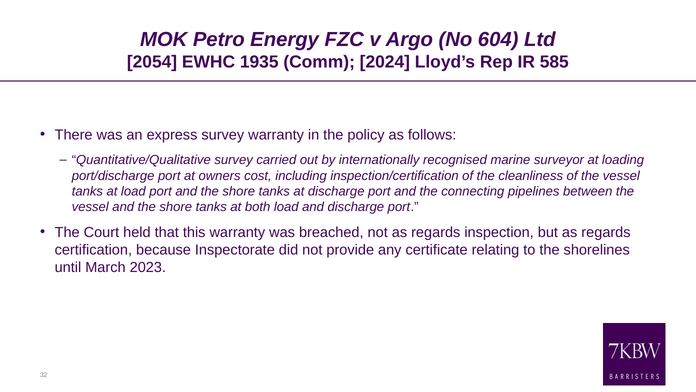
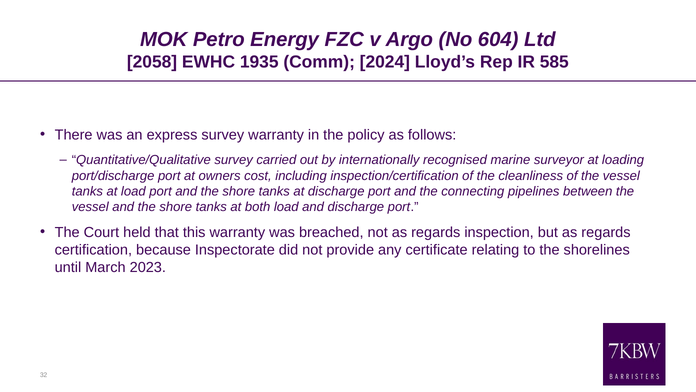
2054: 2054 -> 2058 (152, 62)
